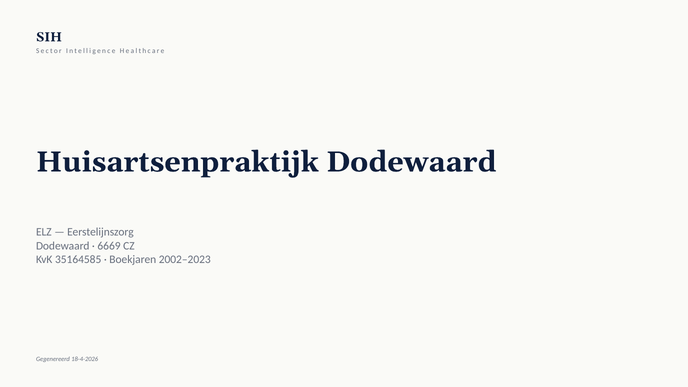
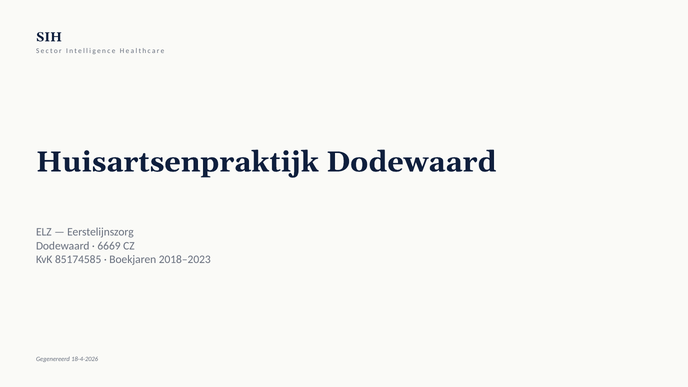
35164585: 35164585 -> 85174585 (78, 260)
2002–2023: 2002–2023 -> 2018–2023 (185, 260)
